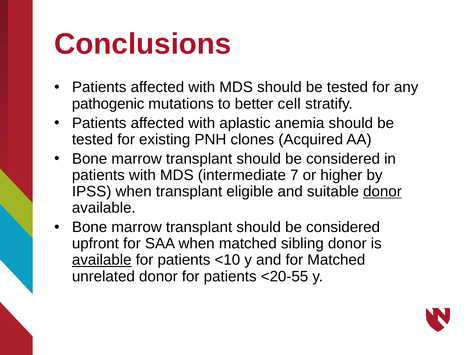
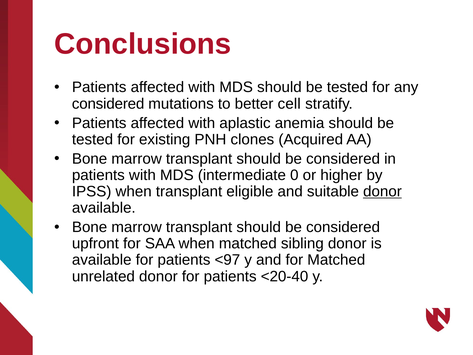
pathogenic: pathogenic -> considered (108, 104)
7: 7 -> 0 (294, 175)
available underline: present -> none (102, 260)
<10: <10 -> <97 (227, 260)
<20-55: <20-55 -> <20-40 (285, 276)
